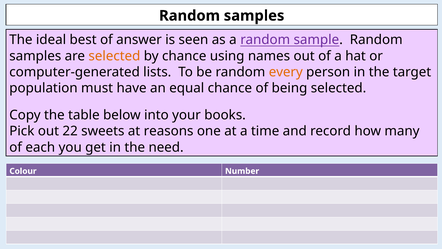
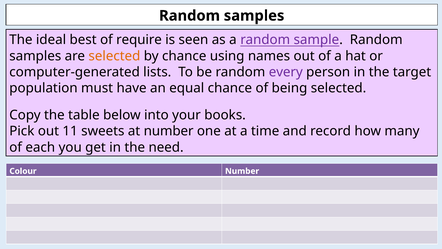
answer: answer -> require (139, 40)
every colour: orange -> purple (286, 72)
22: 22 -> 11 (70, 131)
at reasons: reasons -> number (169, 131)
